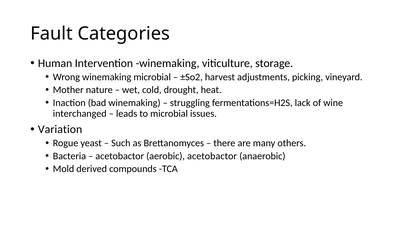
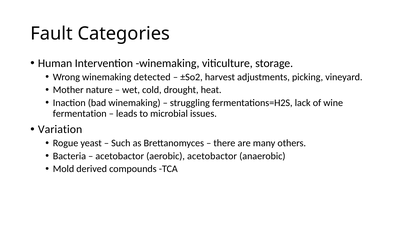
winemaking microbial: microbial -> detected (152, 77)
interchanged: interchanged -> fermentation (80, 113)
